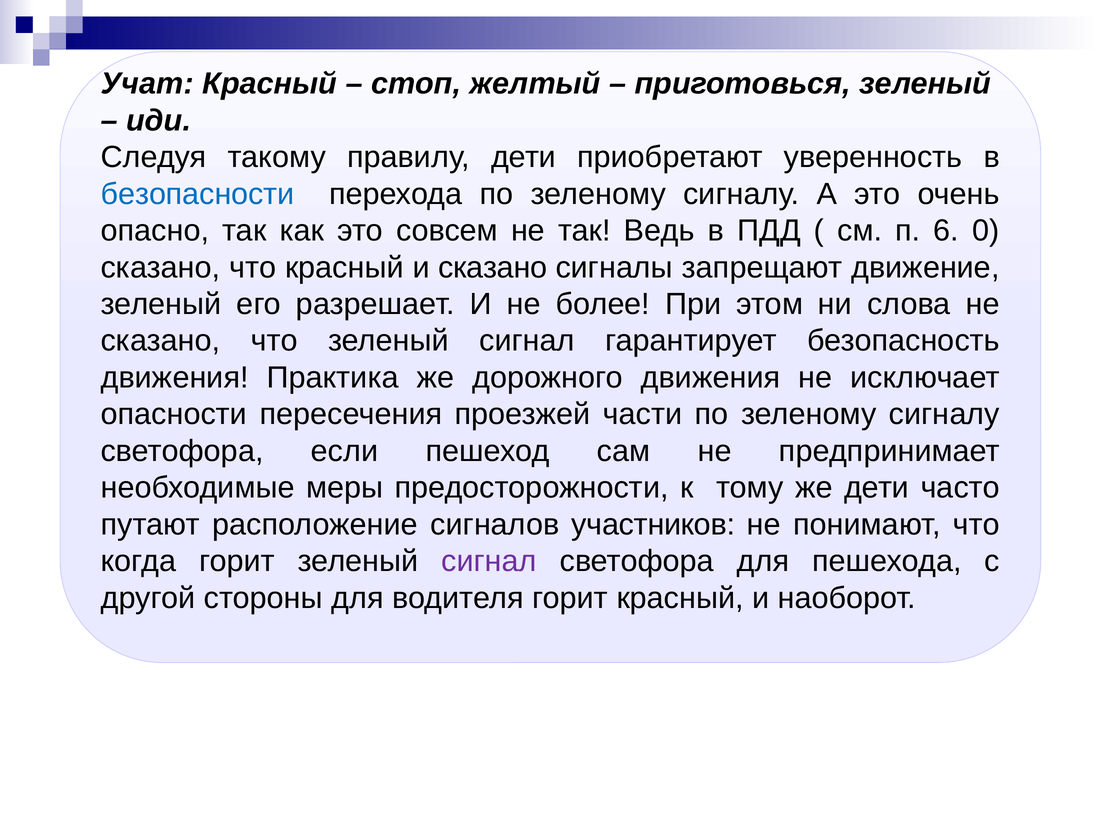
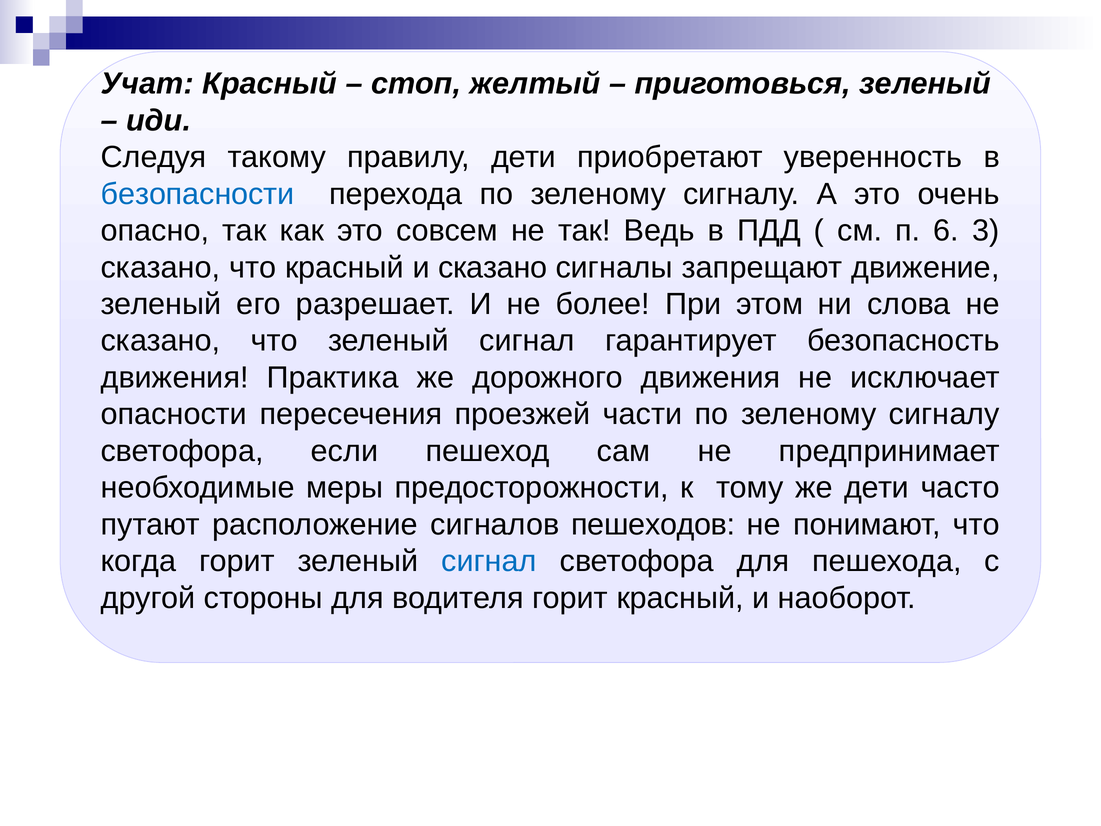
0: 0 -> 3 (986, 231)
участников: участников -> пешеходов (653, 524)
сигнал colour: purple -> blue (489, 561)
